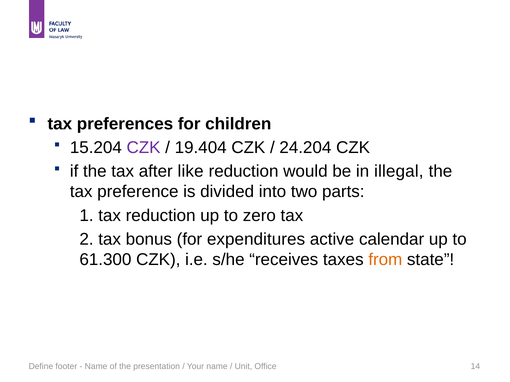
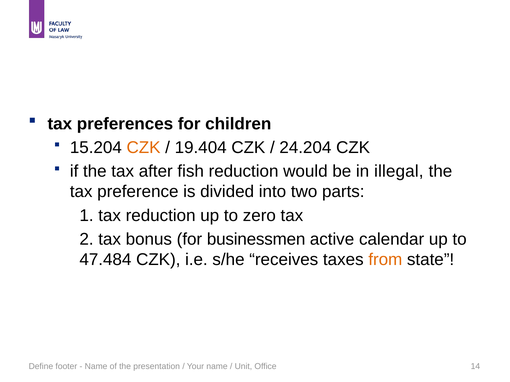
CZK colour: purple -> orange (144, 148)
like: like -> fish (191, 172)
expenditures: expenditures -> businessmen (256, 240)
61.300: 61.300 -> 47.484 (105, 260)
